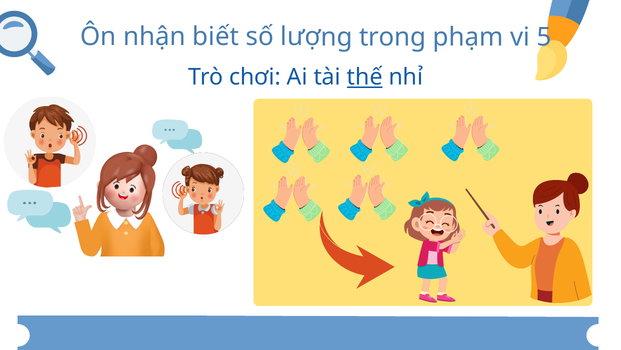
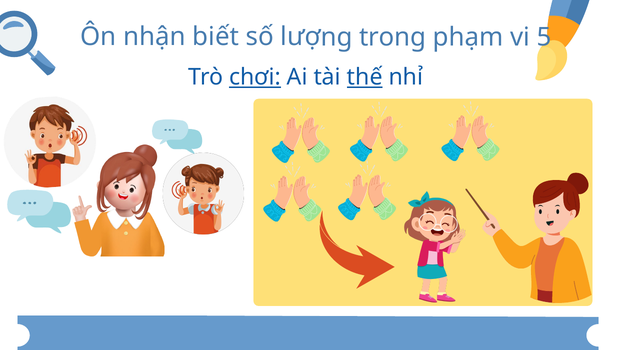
chơi underline: none -> present (255, 77)
